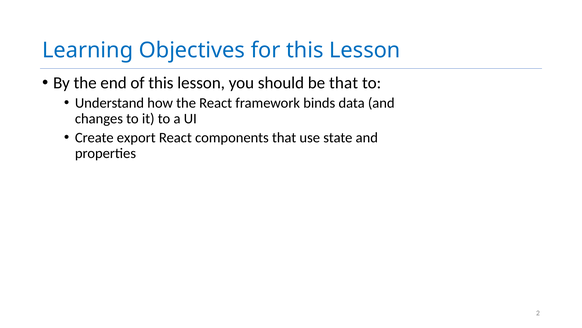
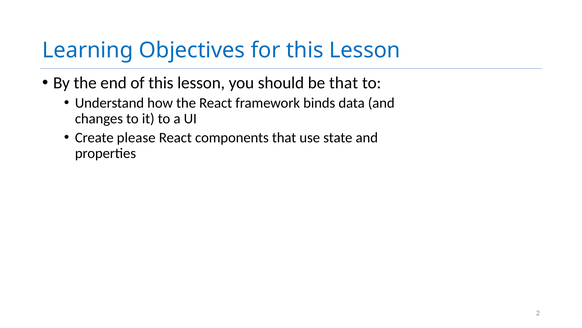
export: export -> please (136, 137)
